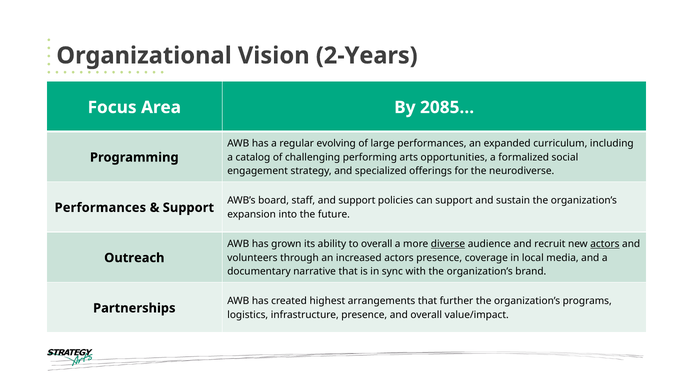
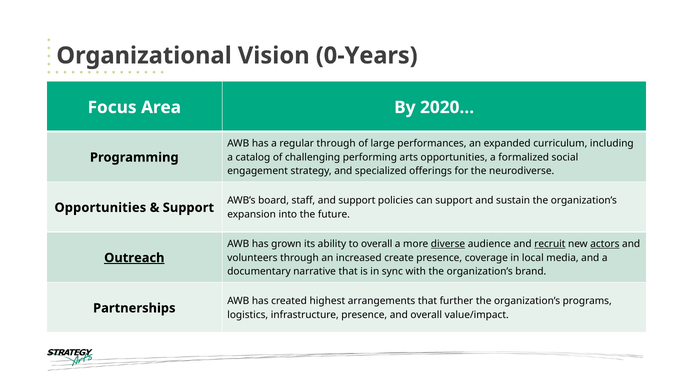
2-Years: 2-Years -> 0-Years (367, 56)
2085…: 2085… -> 2020… (447, 107)
regular evolving: evolving -> through (336, 144)
Performances: Performances -> Opportunities (100, 208)
recruit underline: none -> present (550, 244)
increased actors: actors -> create (399, 258)
Outreach underline: none -> present (134, 258)
